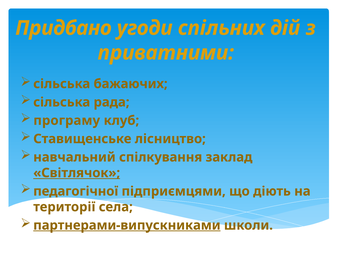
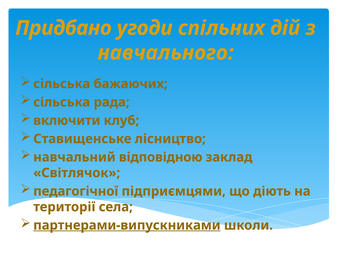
приватними: приватними -> навчального (166, 53)
програму: програму -> включити (67, 120)
спілкування: спілкування -> відповідною (161, 157)
Світлячок underline: present -> none (77, 173)
